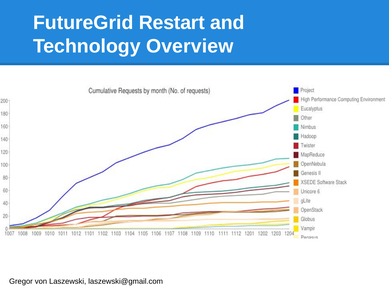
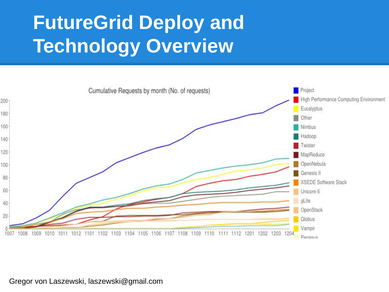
Restart: Restart -> Deploy (172, 23)
